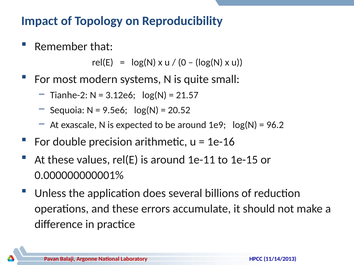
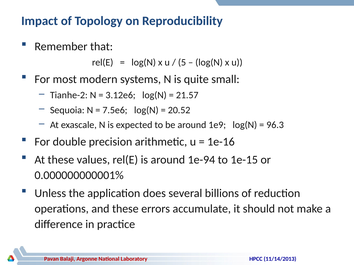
0: 0 -> 5 (182, 62)
9.5e6: 9.5e6 -> 7.5e6 (115, 110)
96.2: 96.2 -> 96.3 (275, 125)
1e-11: 1e-11 -> 1e-94 (201, 160)
